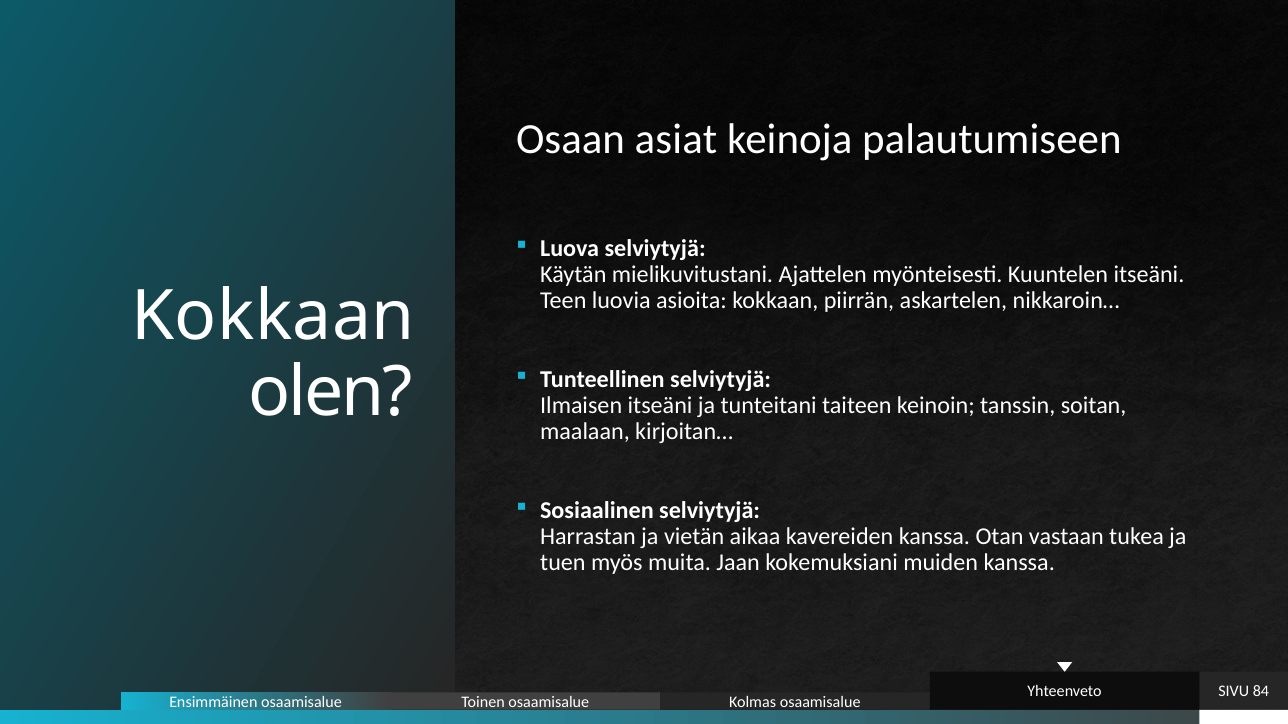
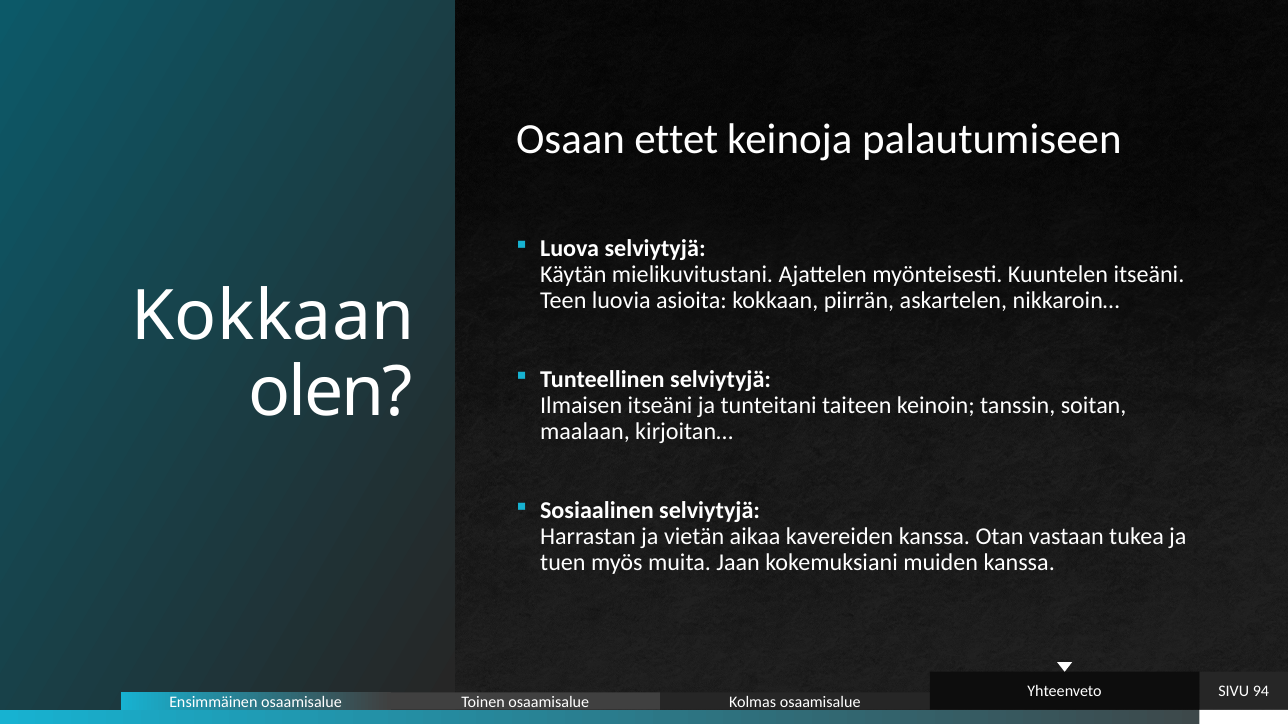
asiat: asiat -> ettet (676, 139)
84: 84 -> 94 (1261, 692)
